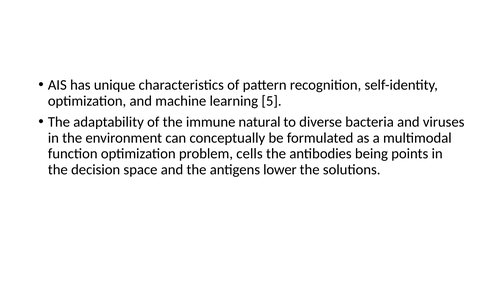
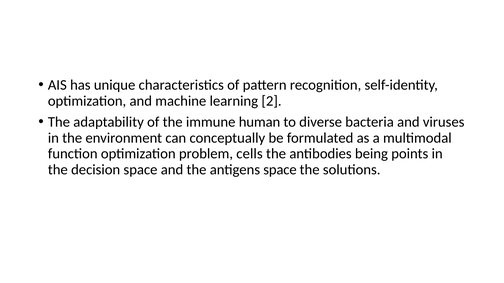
5: 5 -> 2 (271, 101)
natural: natural -> human (260, 122)
antigens lower: lower -> space (280, 170)
